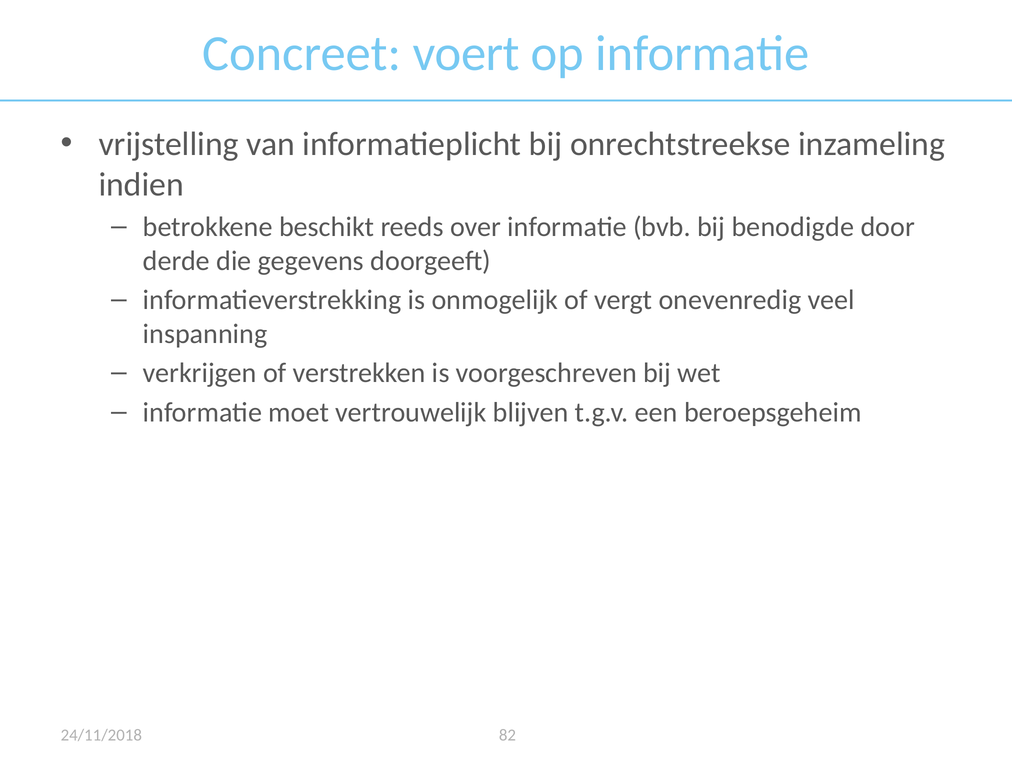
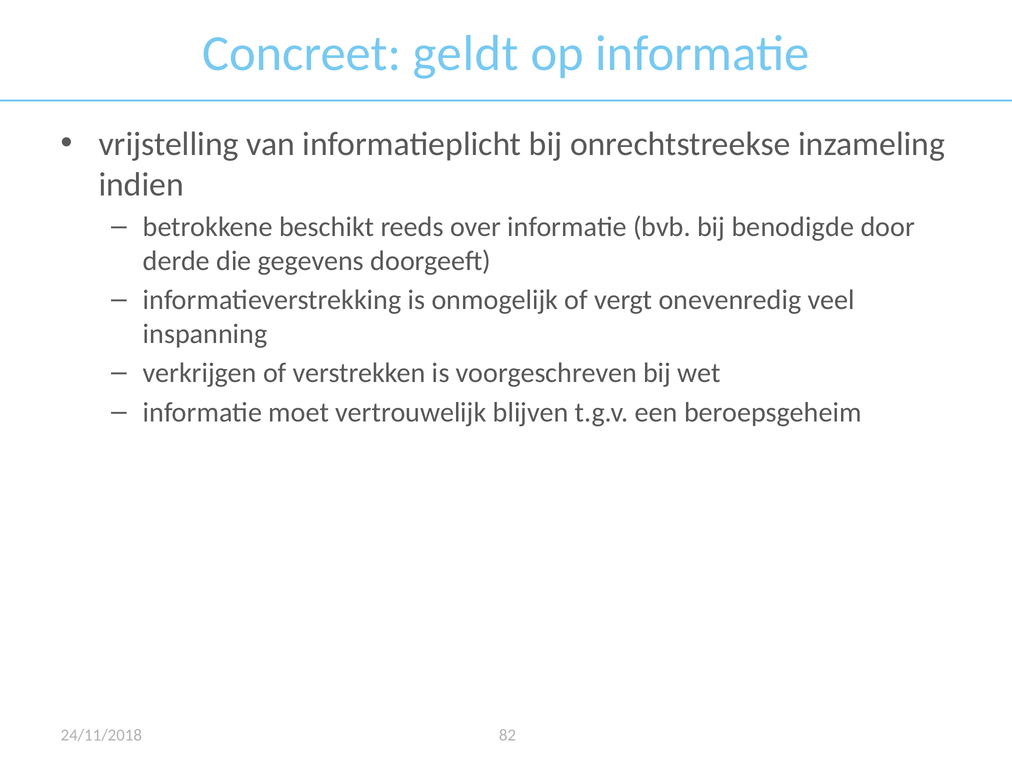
voert: voert -> geldt (466, 54)
